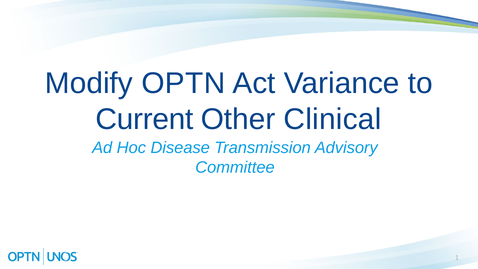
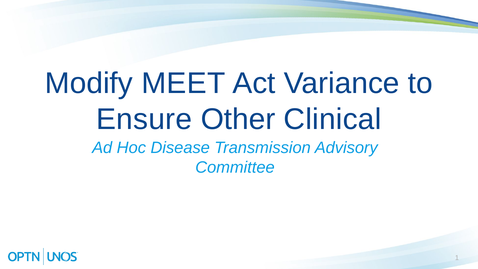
OPTN: OPTN -> MEET (183, 83)
Current: Current -> Ensure (144, 119)
